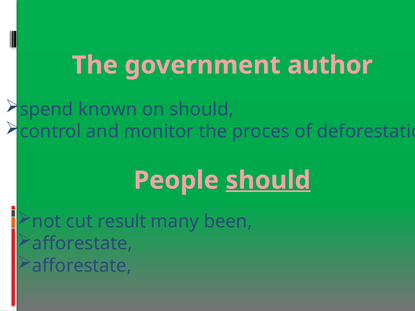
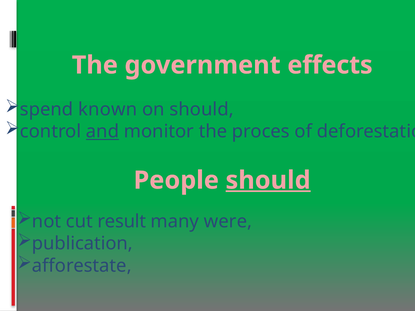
author: author -> effects (330, 65)
and underline: none -> present (103, 132)
been: been -> were (228, 222)
afforestate: afforestate -> publication (82, 244)
